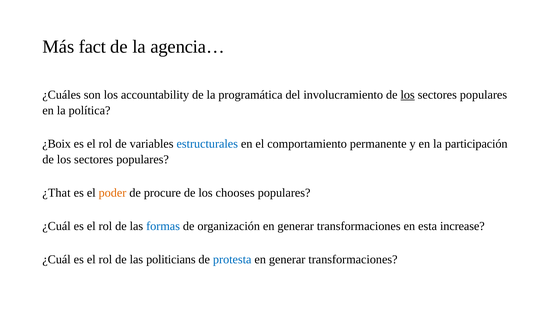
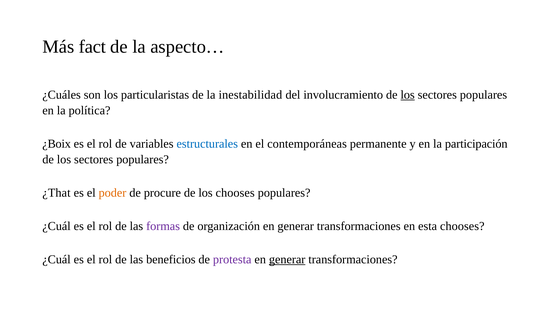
agencia…: agencia… -> aspecto… (187, 47)
accountability: accountability -> particularistas (155, 95)
programática: programática -> inestabilidad (250, 95)
comportamiento: comportamiento -> contemporáneas (307, 144)
formas colour: blue -> purple (163, 226)
esta increase: increase -> chooses (462, 226)
politicians: politicians -> beneficios (171, 259)
protesta colour: blue -> purple (232, 259)
generar underline: none -> present (287, 259)
